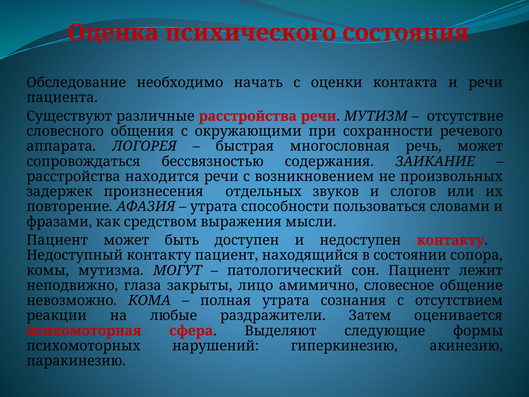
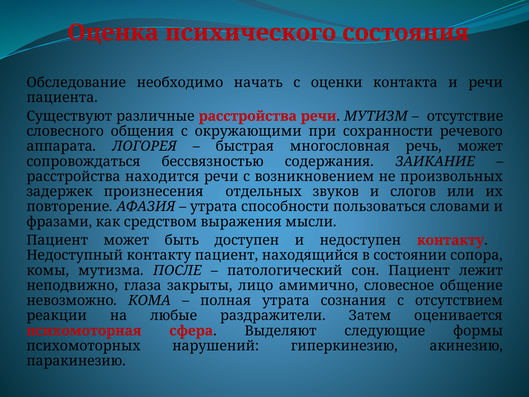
МОГУТ: МОГУТ -> ПОСЛЕ (177, 270)
